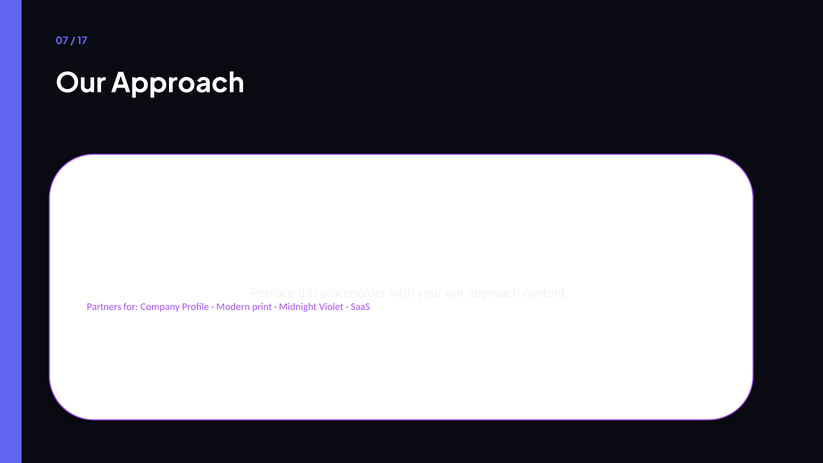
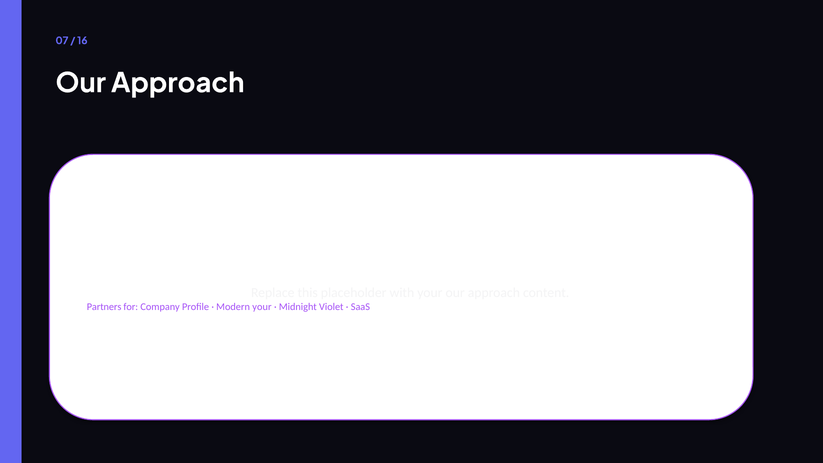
17: 17 -> 16 (82, 41)
Modern print: print -> your (262, 307)
